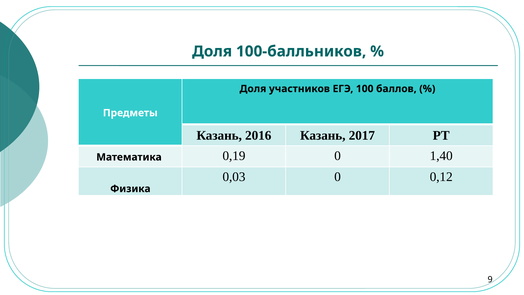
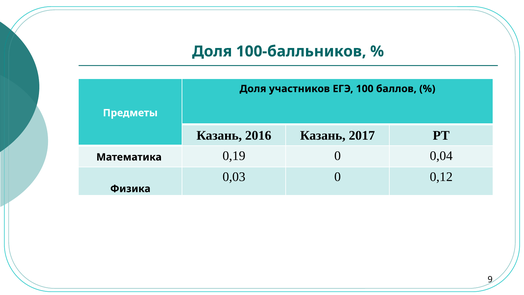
1,40: 1,40 -> 0,04 (441, 156)
